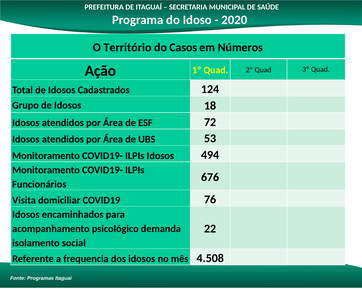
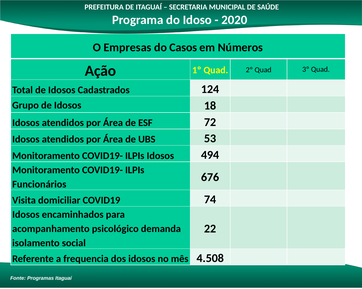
Território: Território -> Empresas (128, 48)
76: 76 -> 74 (210, 200)
